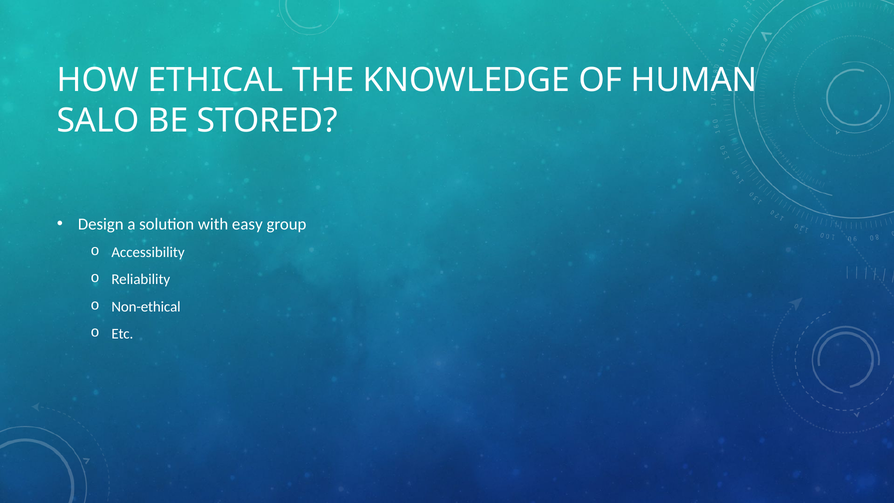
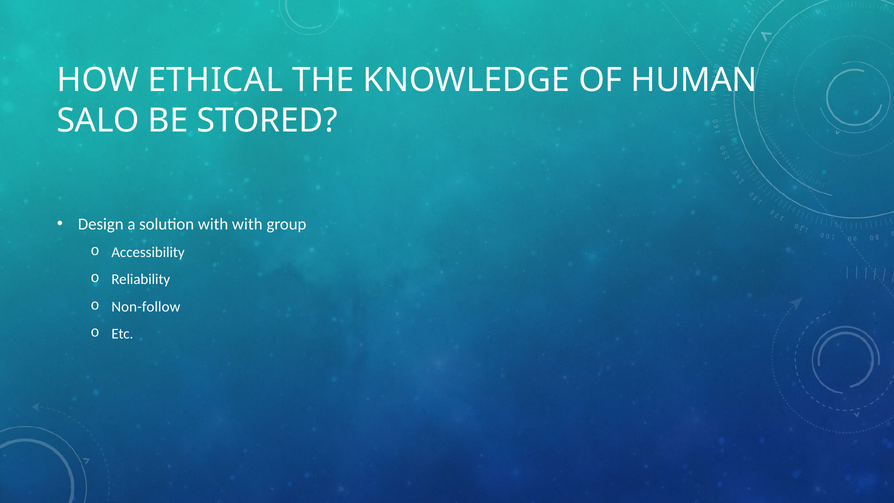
with easy: easy -> with (247, 224)
Non-ethical: Non-ethical -> Non-follow (146, 307)
